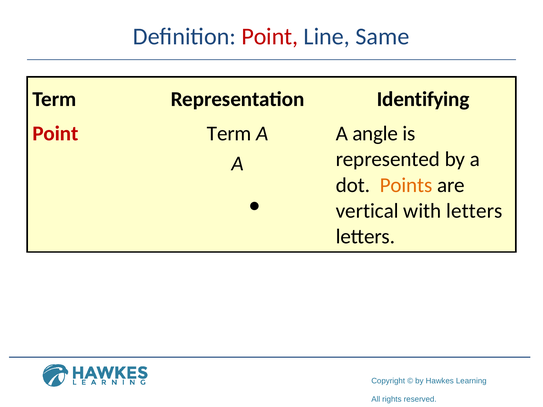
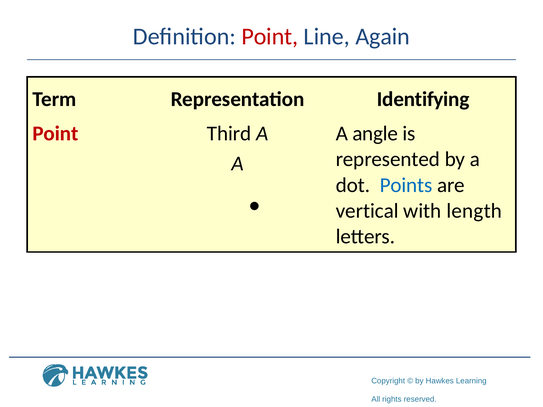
Same: Same -> Again (383, 37)
Point Term: Term -> Third (229, 134)
Points colour: orange -> blue (406, 185)
with letters: letters -> length (474, 211)
